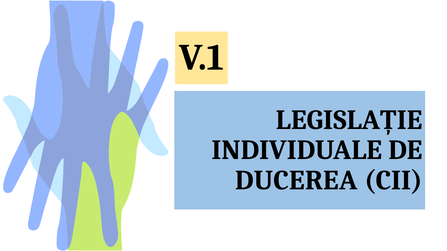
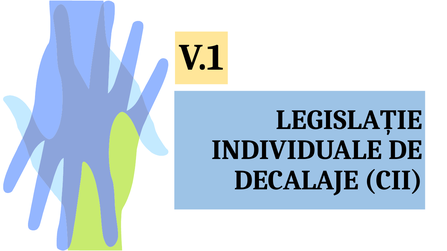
DUCEREA: DUCEREA -> DECALAJE (296, 180)
